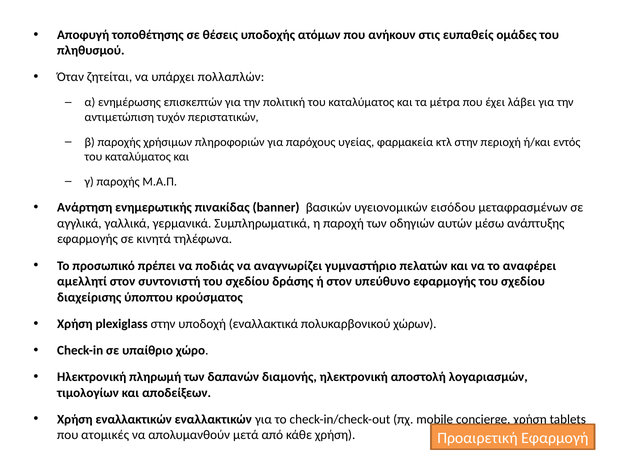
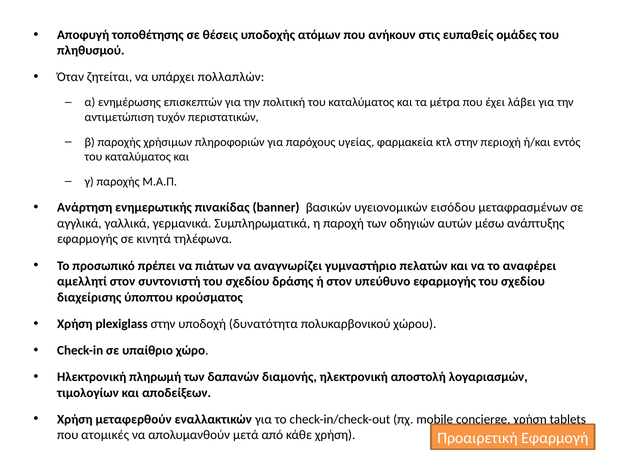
ποδιάς: ποδιάς -> πιάτων (215, 266)
εναλλακτικά: εναλλακτικά -> δυνατότητα (263, 324)
χώρων: χώρων -> χώρου (415, 324)
Χρήση εναλλακτικών: εναλλακτικών -> μεταφερθούν (134, 419)
